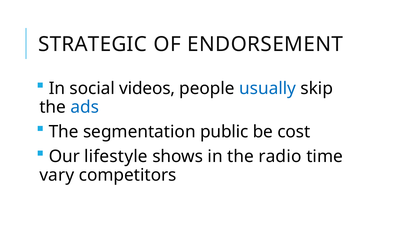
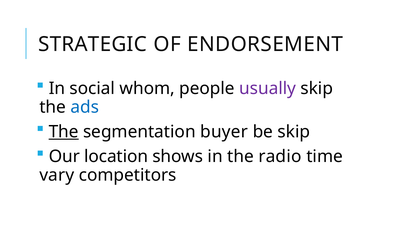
videos: videos -> whom (147, 88)
usually colour: blue -> purple (268, 88)
The underline: none -> present (64, 132)
public: public -> buyer (224, 132)
be cost: cost -> skip (294, 132)
lifestyle: lifestyle -> location (116, 156)
